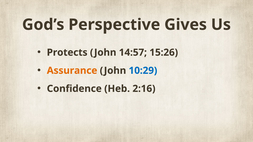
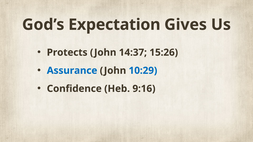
Perspective: Perspective -> Expectation (114, 25)
14:57: 14:57 -> 14:37 (133, 53)
Assurance colour: orange -> blue (72, 71)
2:16: 2:16 -> 9:16 (144, 89)
